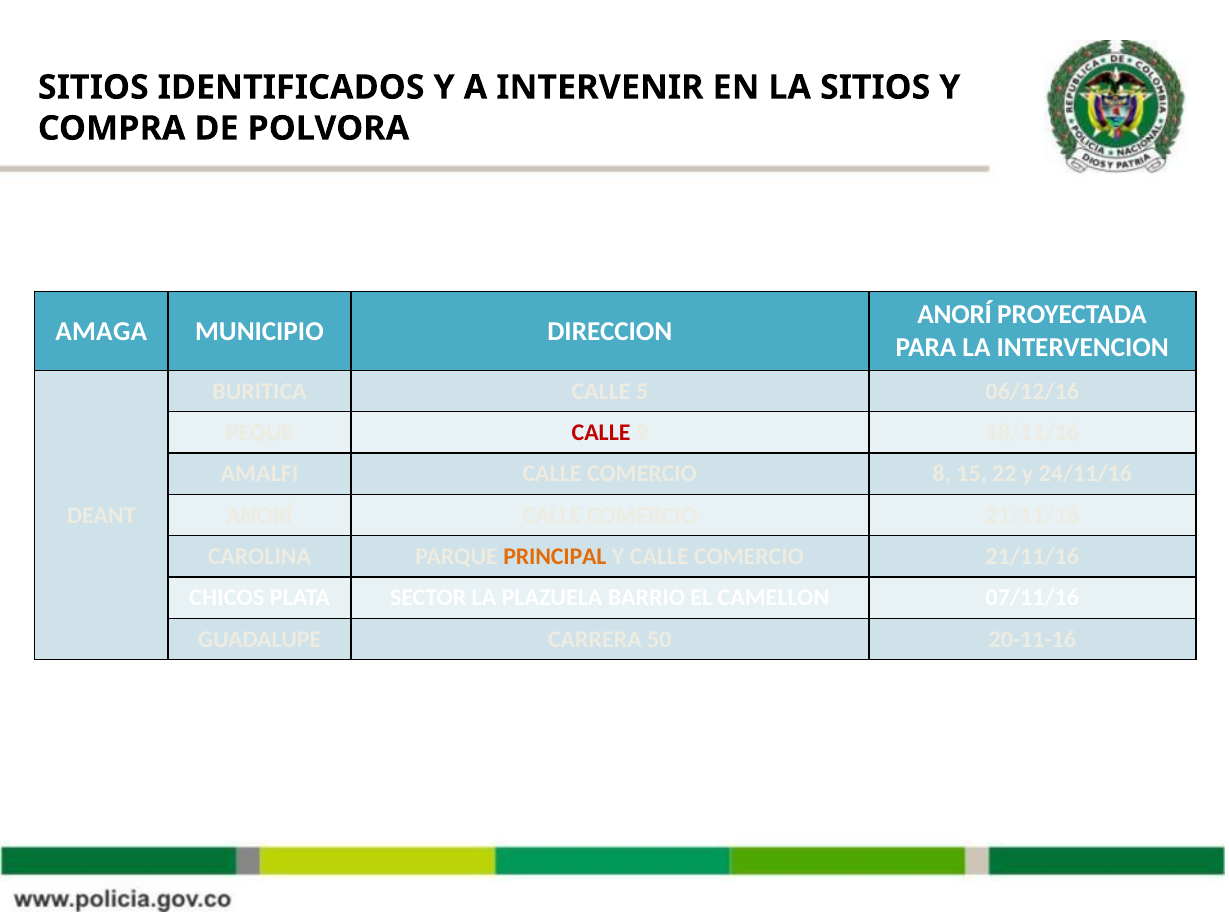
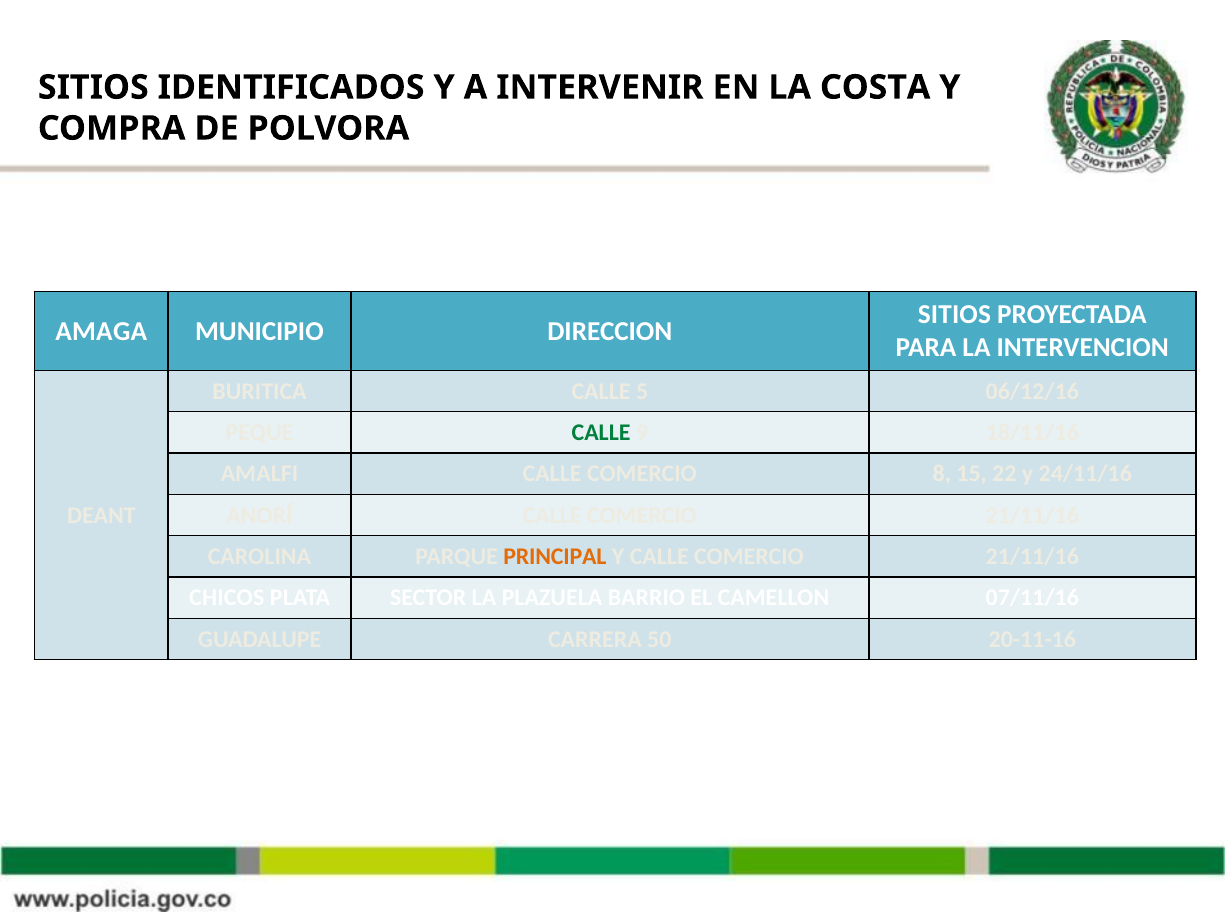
LA SITIOS: SITIOS -> COSTA (875, 87)
ANORÍ: ANORÍ -> SITIOS (954, 314)
CALLE colour: red -> green (601, 432)
